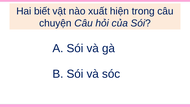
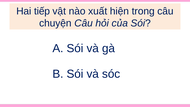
biết: biết -> tiếp (42, 11)
